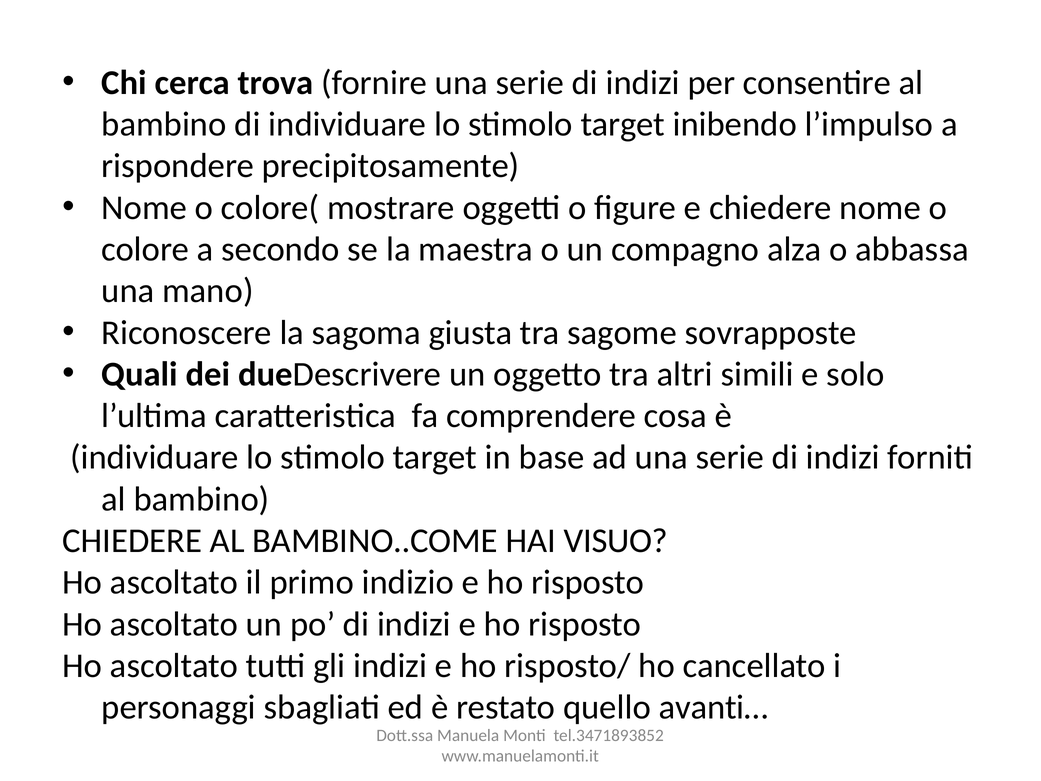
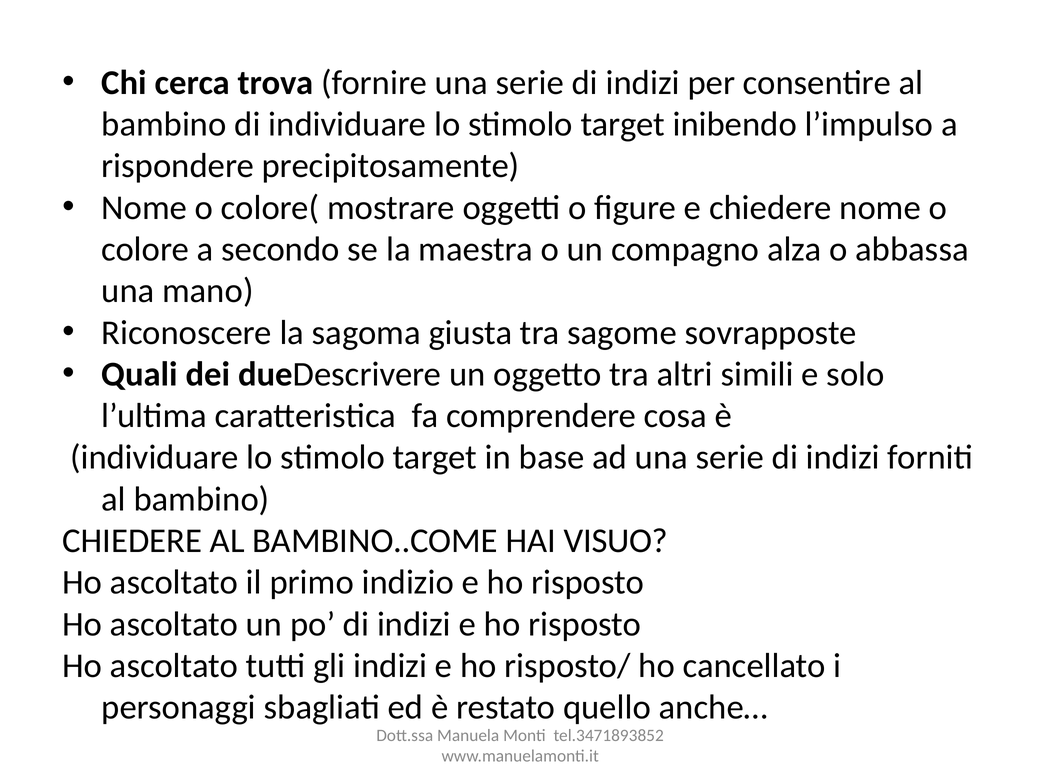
avanti…: avanti… -> anche… (713, 707)
